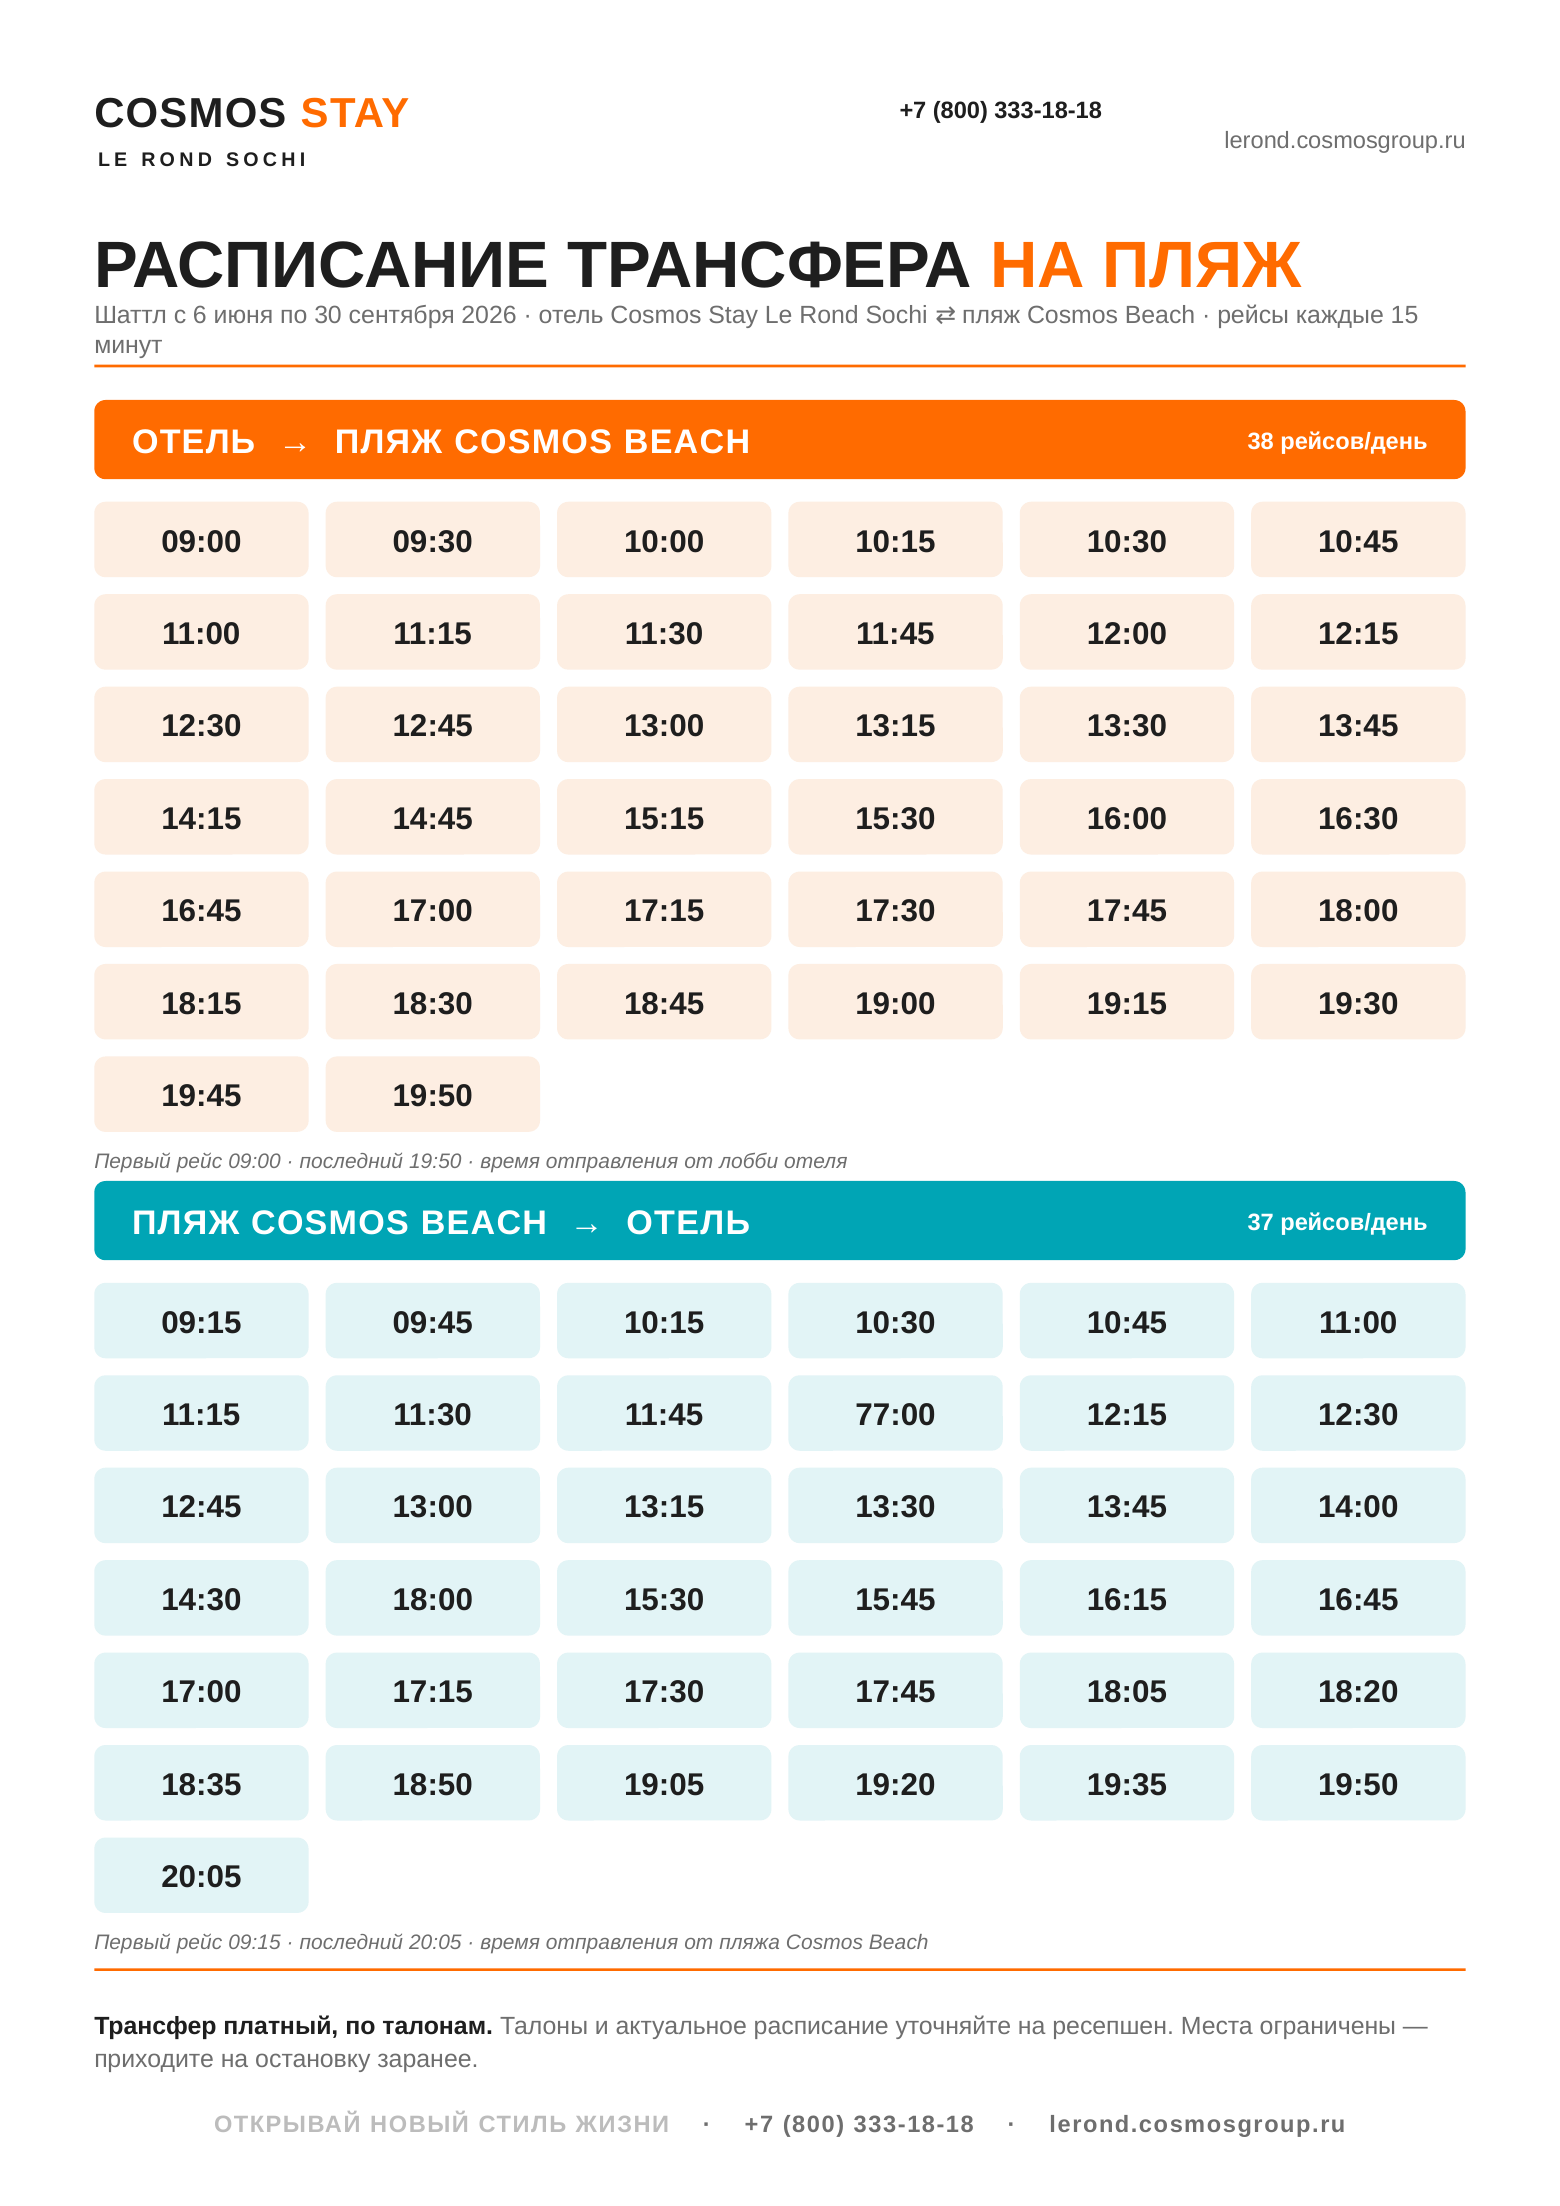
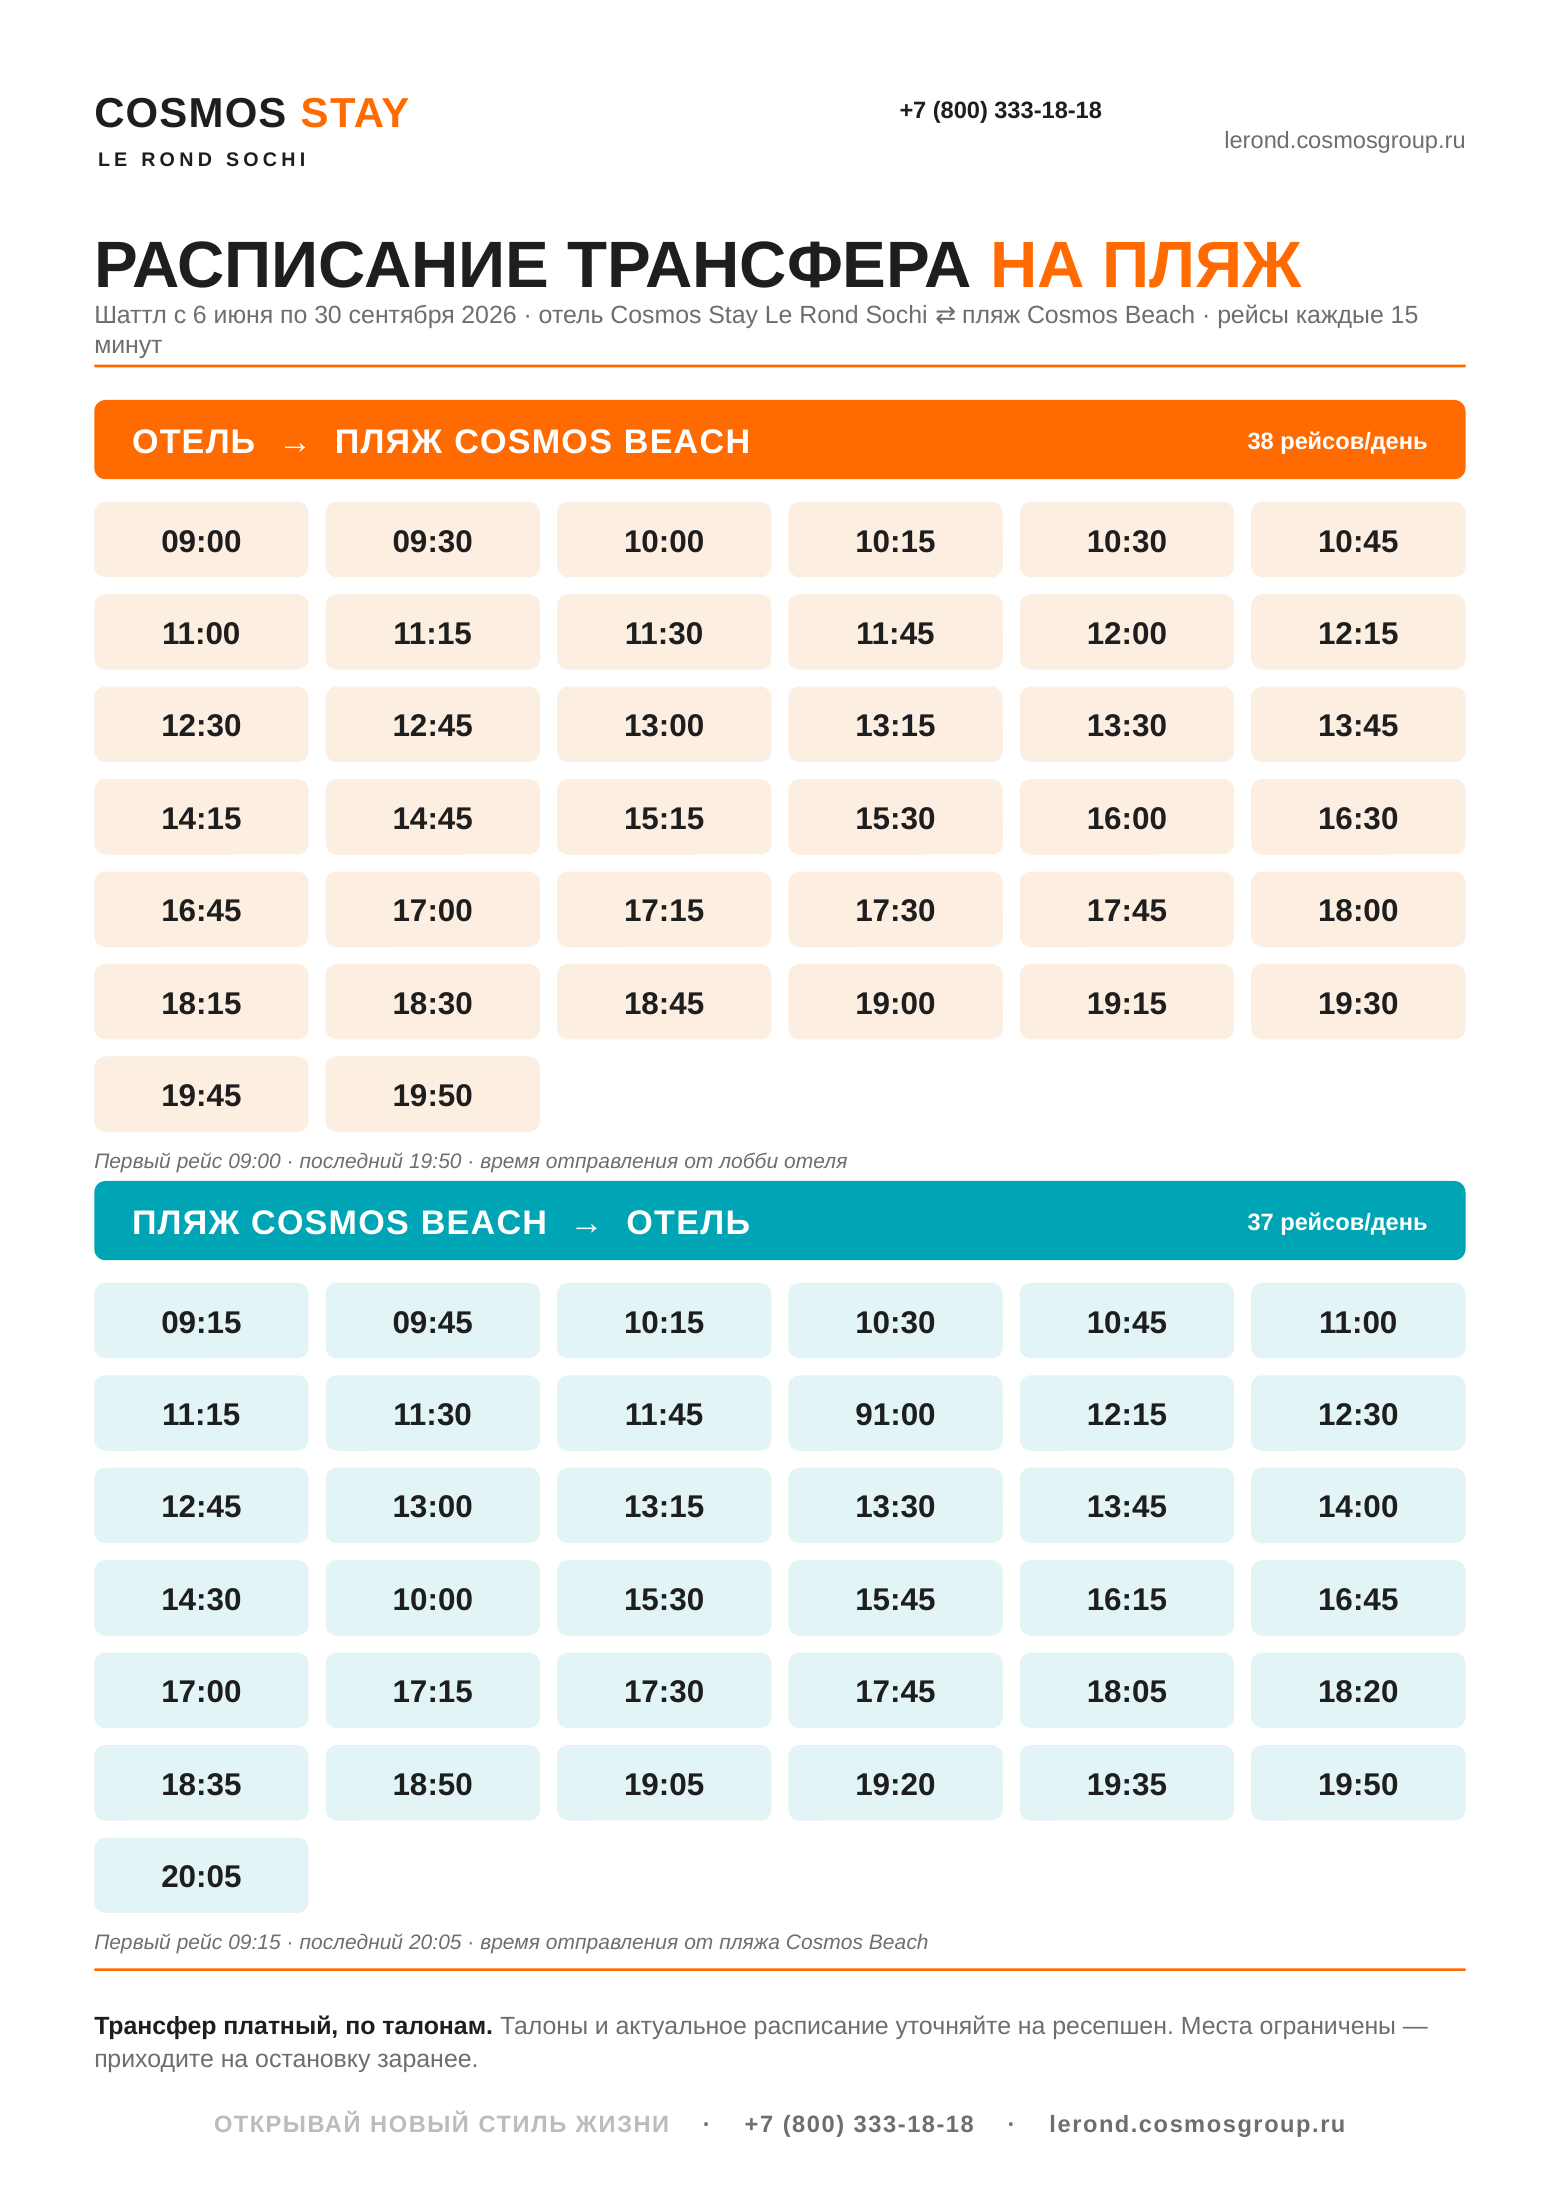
77:00: 77:00 -> 91:00 (896, 1415)
14:30 18:00: 18:00 -> 10:00 (433, 1600)
